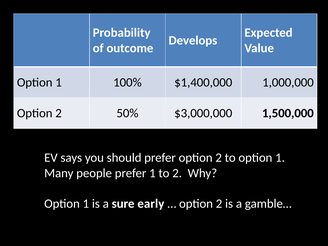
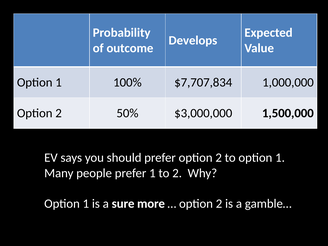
$1,400,000: $1,400,000 -> $7,707,834 (203, 82)
early: early -> more (151, 204)
